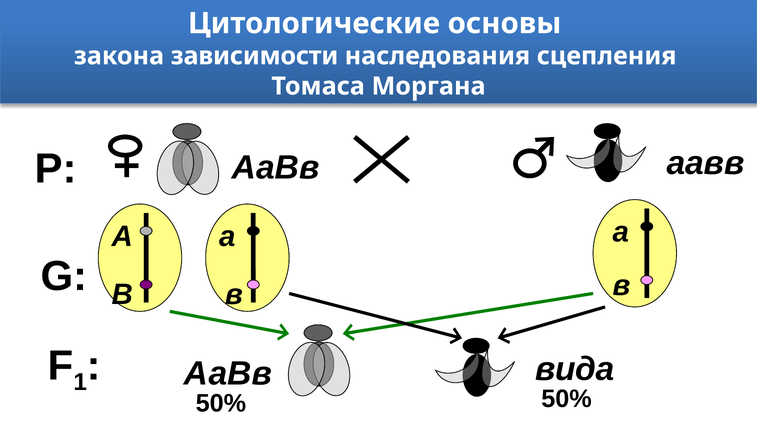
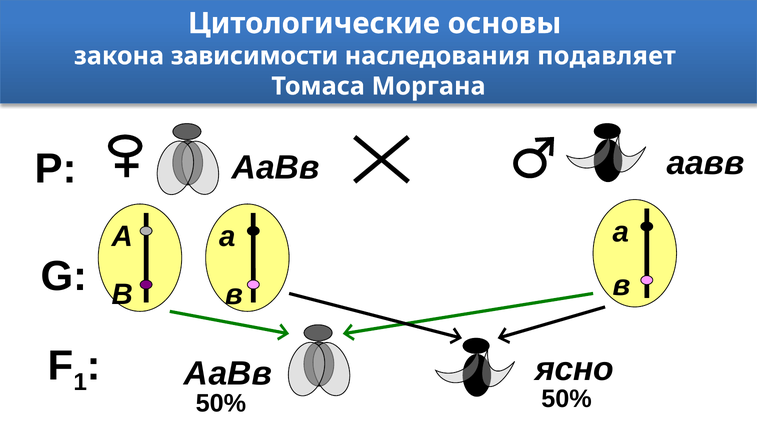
сцепления: сцепления -> подавляет (606, 56)
вида: вида -> ясно (575, 369)
